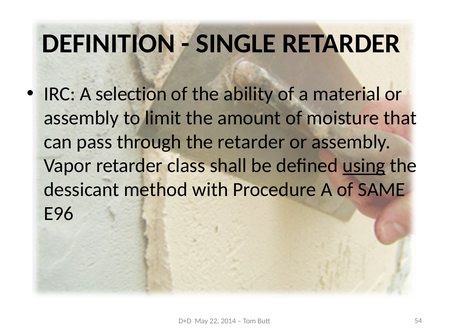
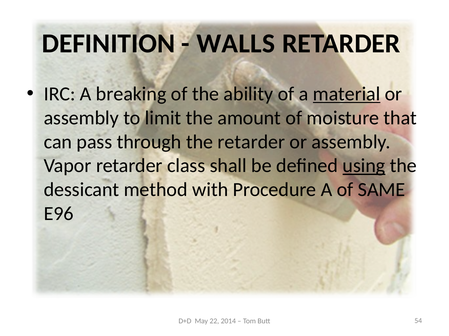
SINGLE: SINGLE -> WALLS (236, 43)
selection: selection -> breaking (131, 94)
material underline: none -> present (347, 94)
